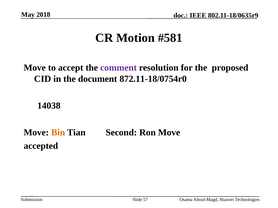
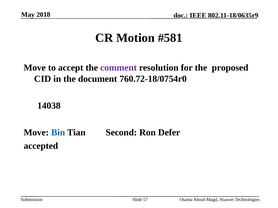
872.11-18/0754r0: 872.11-18/0754r0 -> 760.72-18/0754r0 (153, 79)
Bin colour: orange -> blue (58, 133)
Ron Move: Move -> Defer (169, 133)
